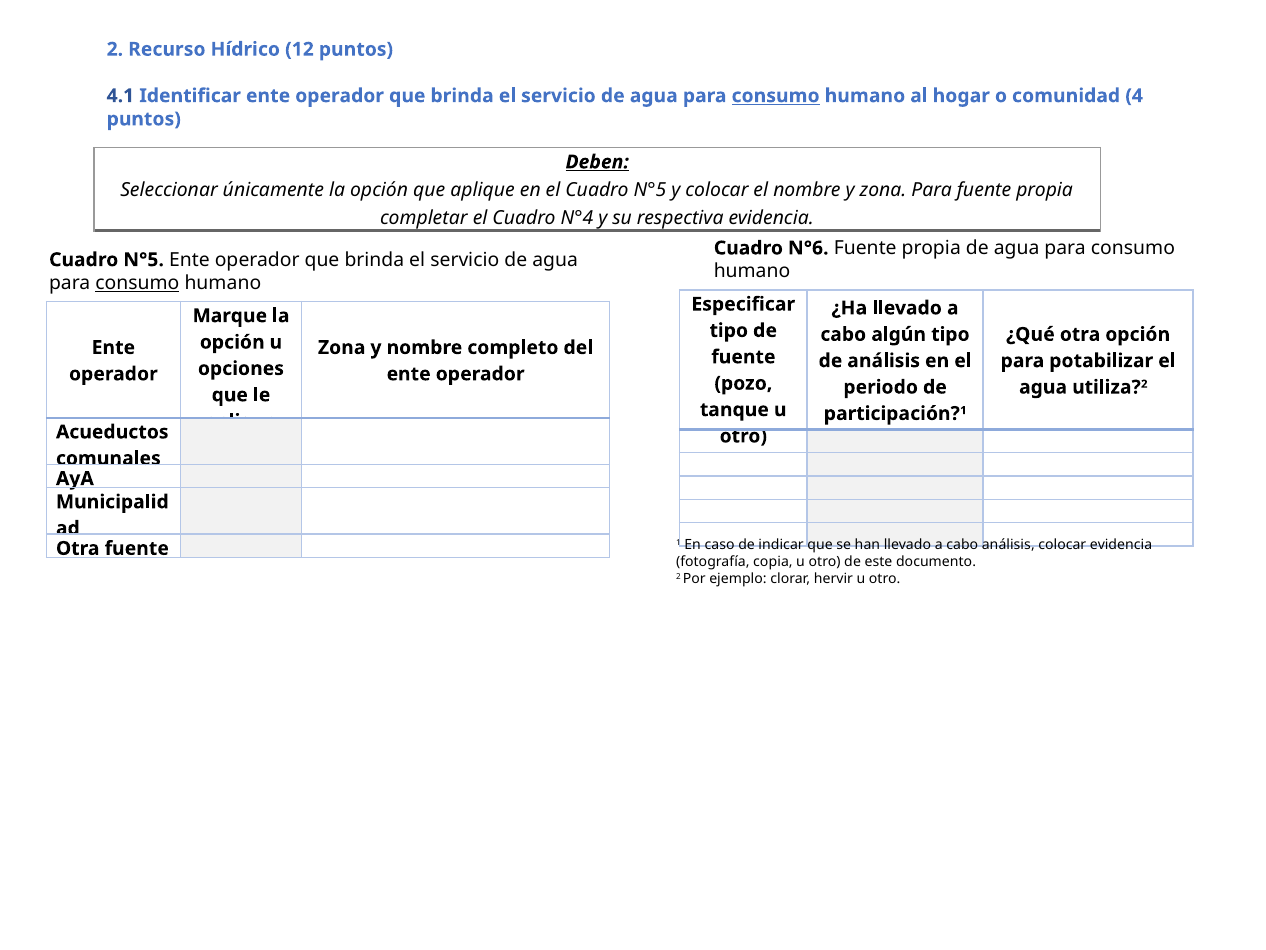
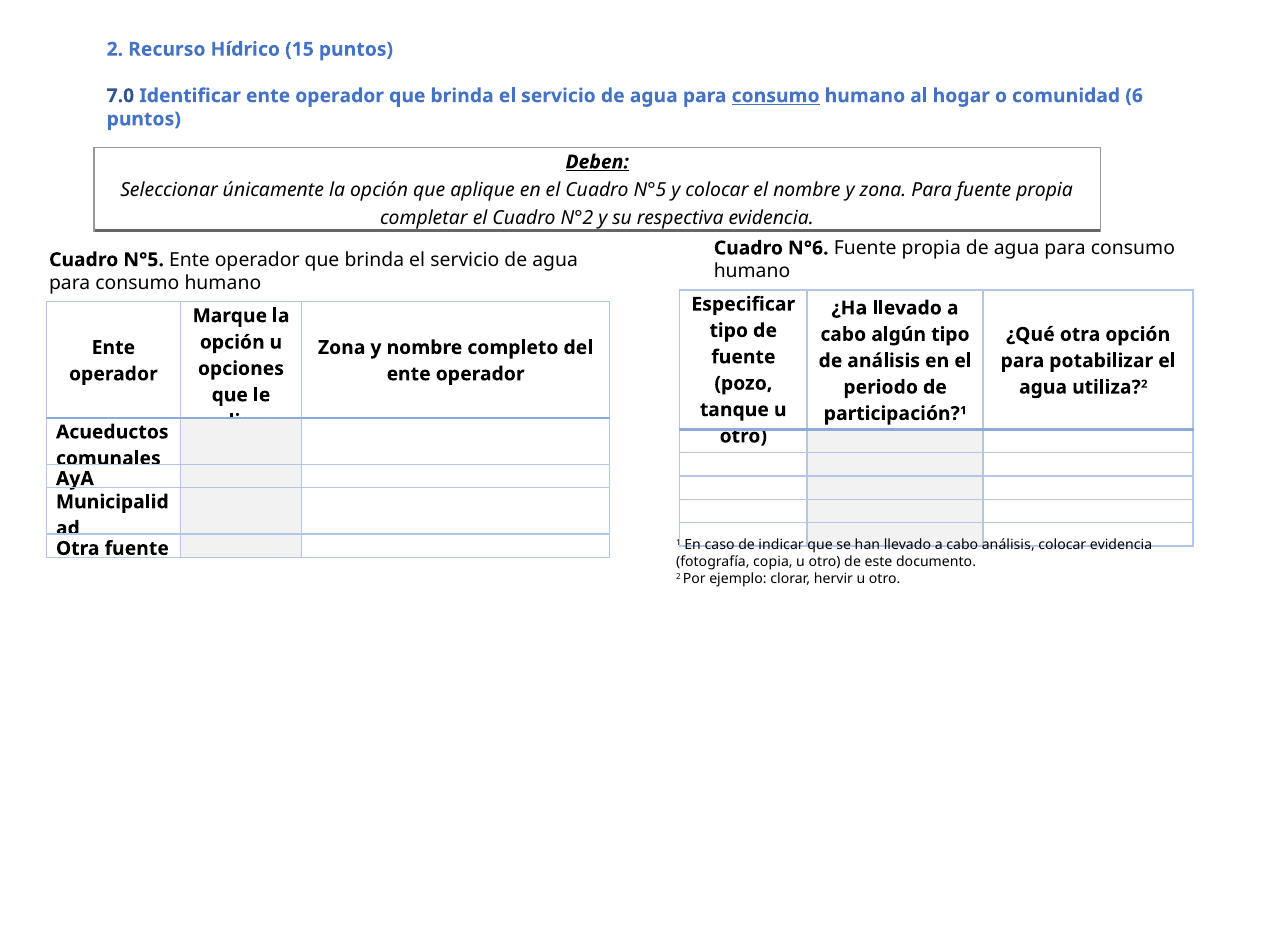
12: 12 -> 15 (299, 49)
4.1: 4.1 -> 7.0 (120, 96)
4: 4 -> 6 (1134, 96)
N°4: N°4 -> N°2 (577, 218)
consumo underline: present -> none (137, 283)
